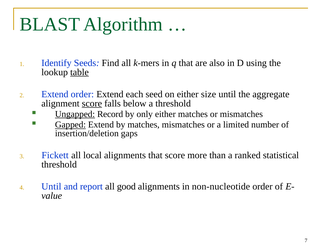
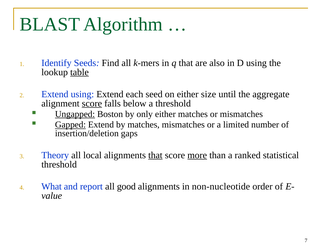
Extend order: order -> using (82, 94)
Record: Record -> Boston (110, 114)
Fickett: Fickett -> Theory (55, 155)
that underline: none -> present (155, 155)
more underline: none -> present (197, 155)
Until: Until -> What (52, 187)
